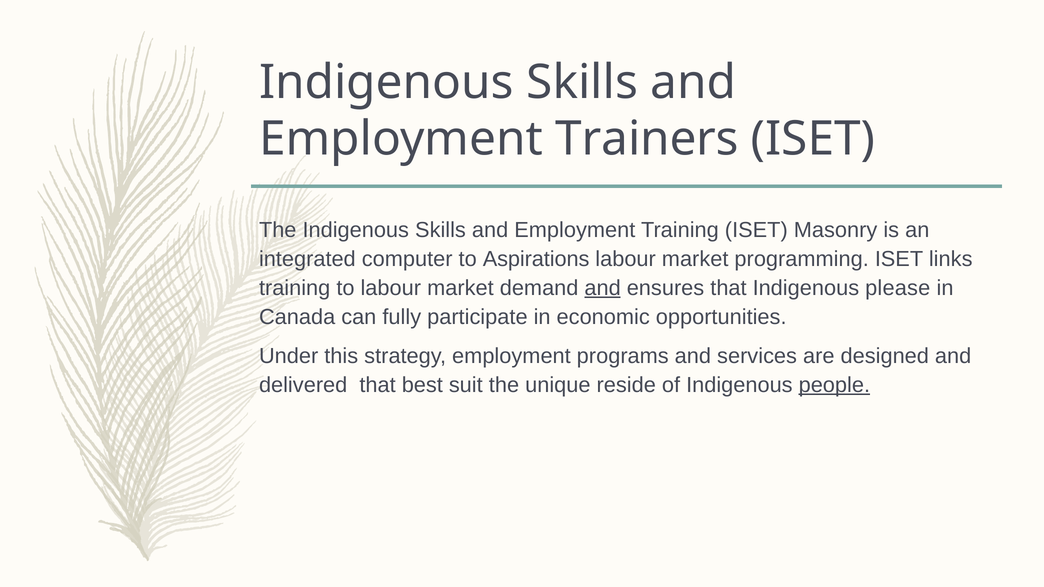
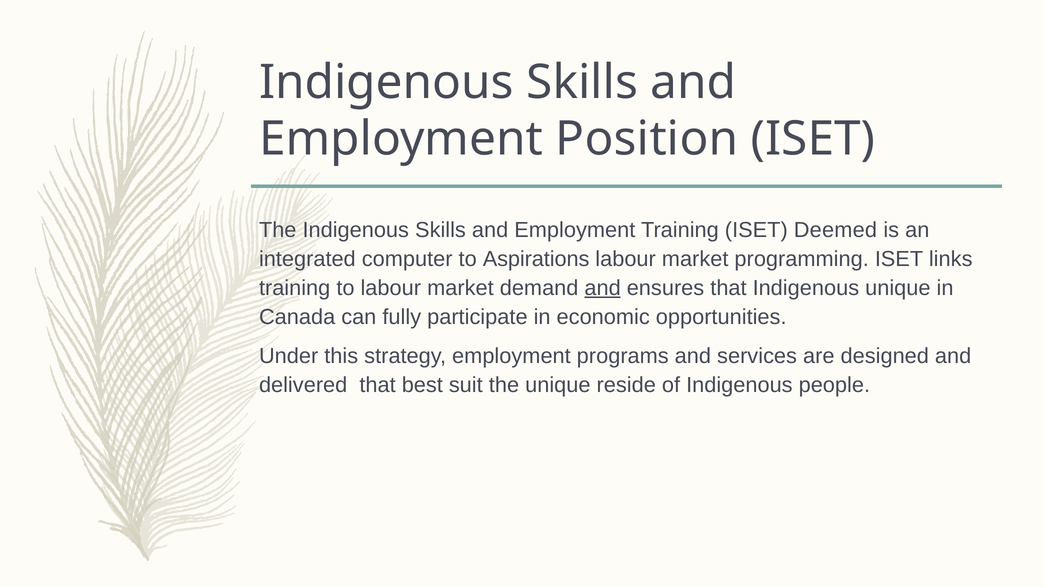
Trainers: Trainers -> Position (647, 139)
Masonry: Masonry -> Deemed (835, 230)
Indigenous please: please -> unique (898, 288)
people underline: present -> none (834, 385)
